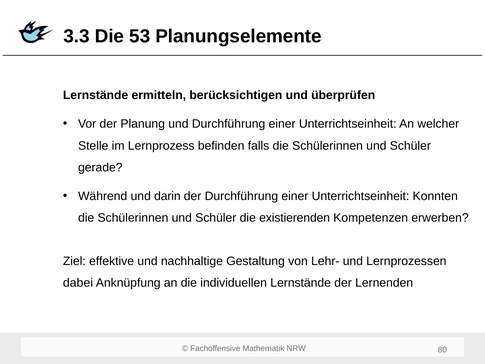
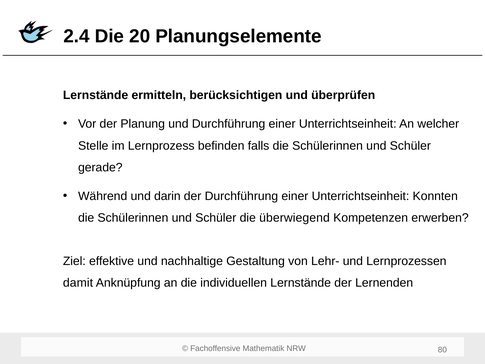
3.3: 3.3 -> 2.4 (77, 36)
53: 53 -> 20 (140, 36)
existierenden: existierenden -> überwiegend (295, 218)
dabei: dabei -> damit (78, 283)
